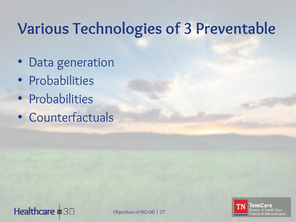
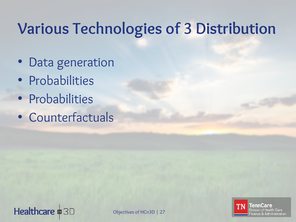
Preventable: Preventable -> Distribution (236, 29)
